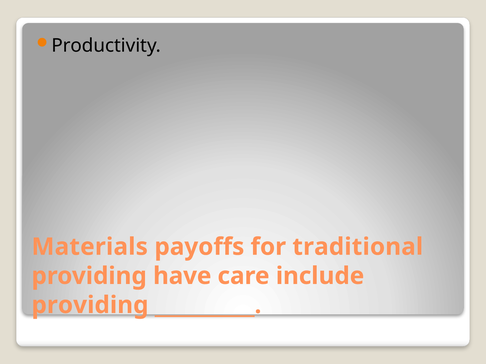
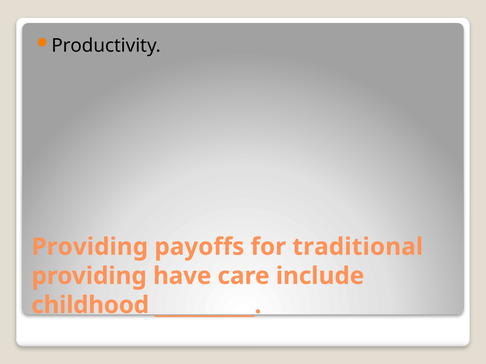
Materials: Materials -> Providing (90, 247)
providing: providing -> childhood (90, 305)
